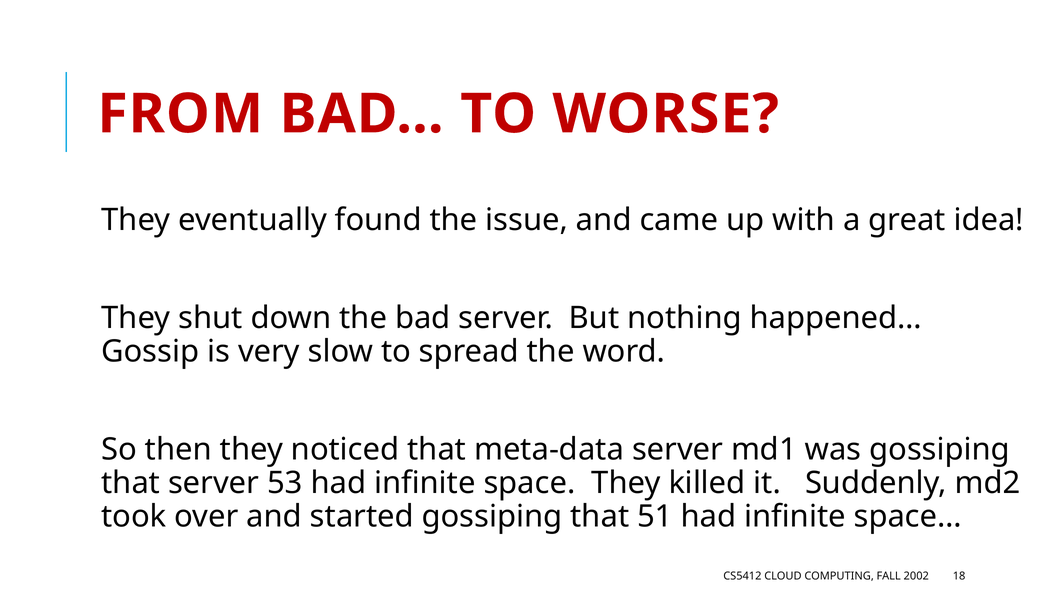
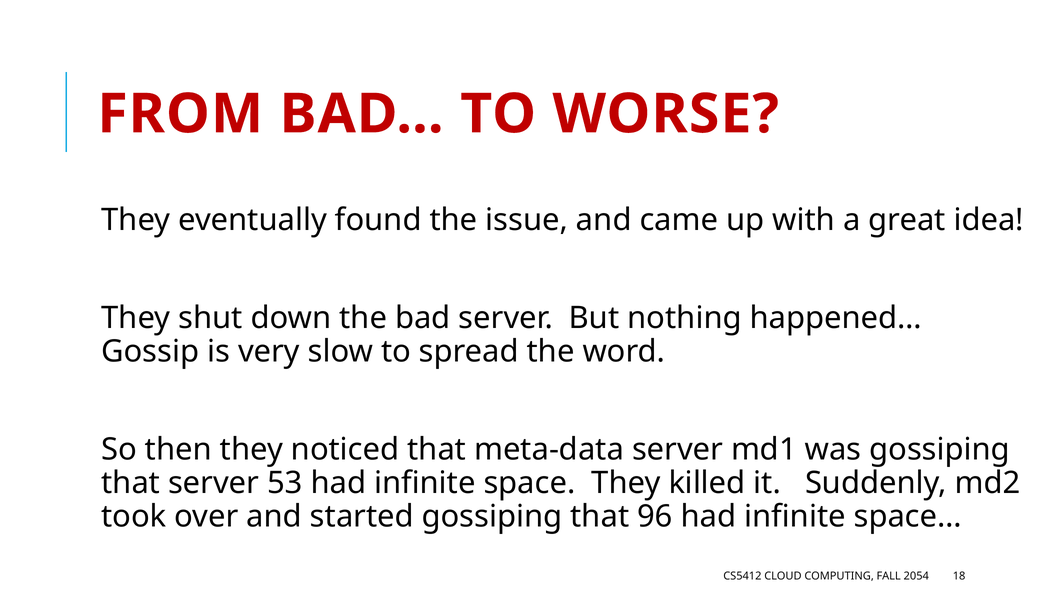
51: 51 -> 96 (655, 516)
2002: 2002 -> 2054 (916, 576)
